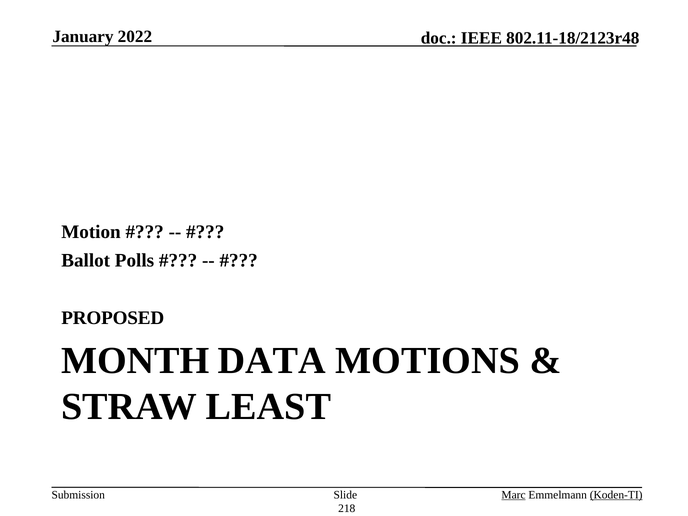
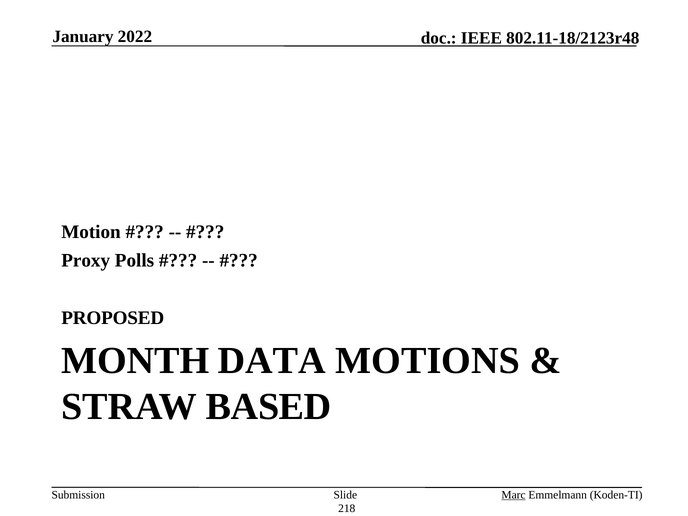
Ballot: Ballot -> Proxy (86, 261)
LEAST: LEAST -> BASED (269, 406)
Koden-TI underline: present -> none (616, 495)
